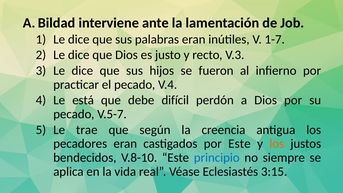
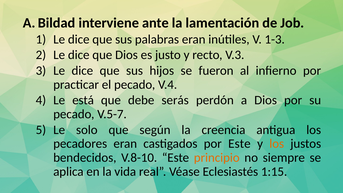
1-7: 1-7 -> 1-3 (275, 39)
difícil: difícil -> serás (175, 100)
trae: trae -> solo (87, 130)
principio colour: blue -> orange (217, 158)
3:15: 3:15 -> 1:15 (274, 171)
